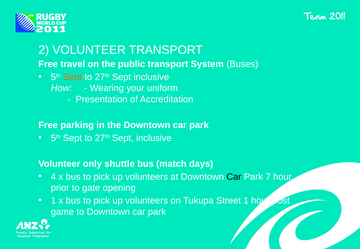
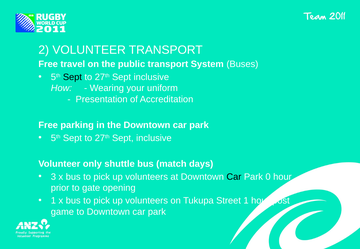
Sept colour: orange -> black (72, 77)
4: 4 -> 3 (53, 177)
7: 7 -> 0 (268, 177)
